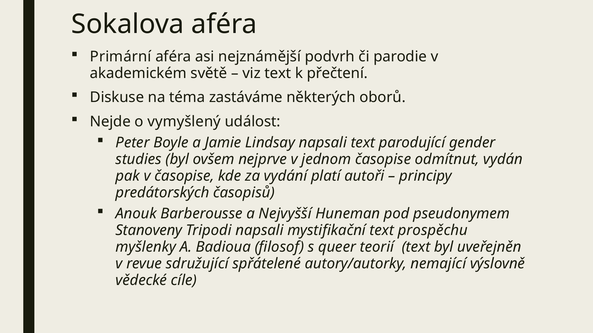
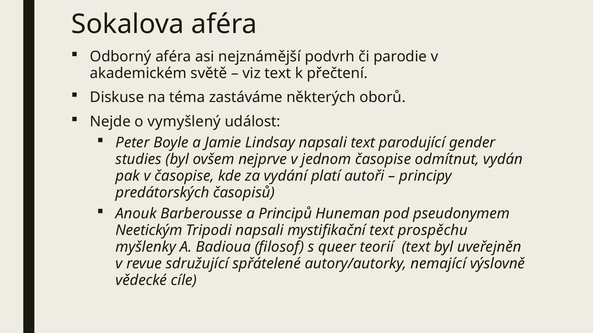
Primární: Primární -> Odborný (121, 57)
Nejvyšší: Nejvyšší -> Principů (285, 214)
Stanoveny: Stanoveny -> Neetickým (149, 231)
